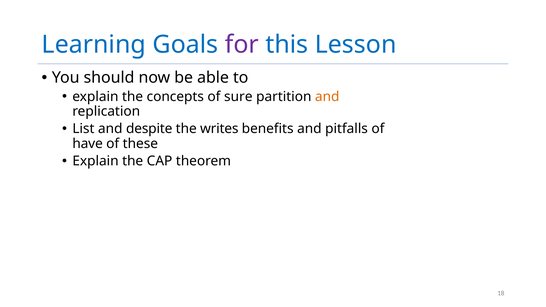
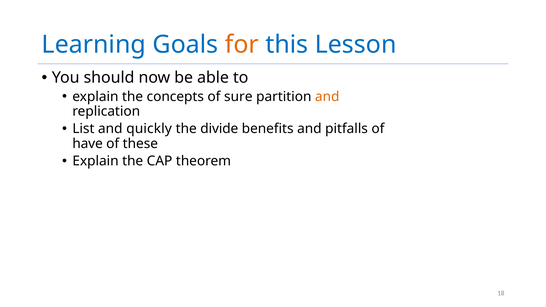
for colour: purple -> orange (242, 44)
despite: despite -> quickly (149, 129)
writes: writes -> divide (219, 129)
